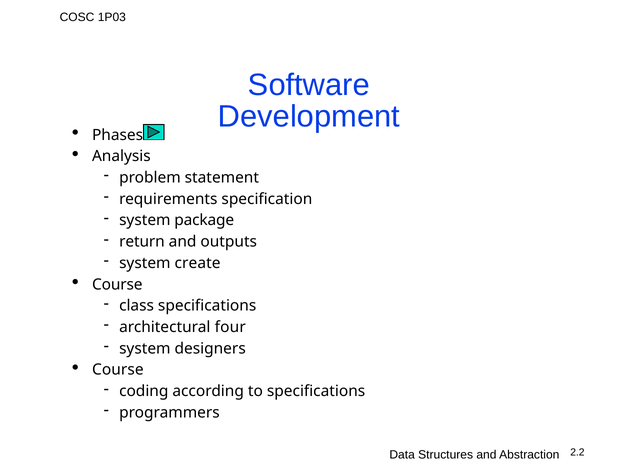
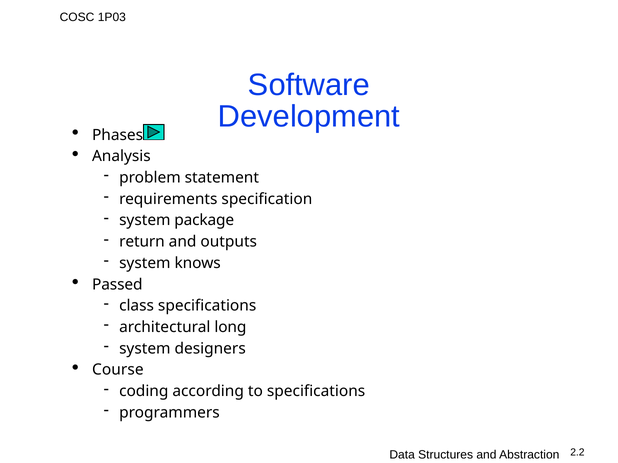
create: create -> knows (198, 263)
Course: Course -> Passed (117, 285)
four: four -> long (230, 327)
